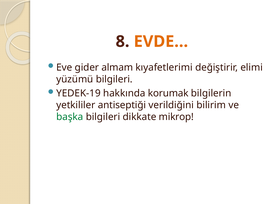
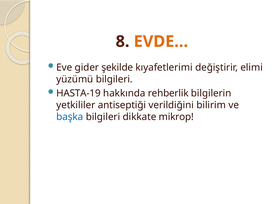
almam: almam -> şekilde (117, 67)
YEDEK-19: YEDEK-19 -> HASTA-19 (79, 93)
korumak: korumak -> rehberlik (168, 93)
başka colour: green -> blue (70, 117)
